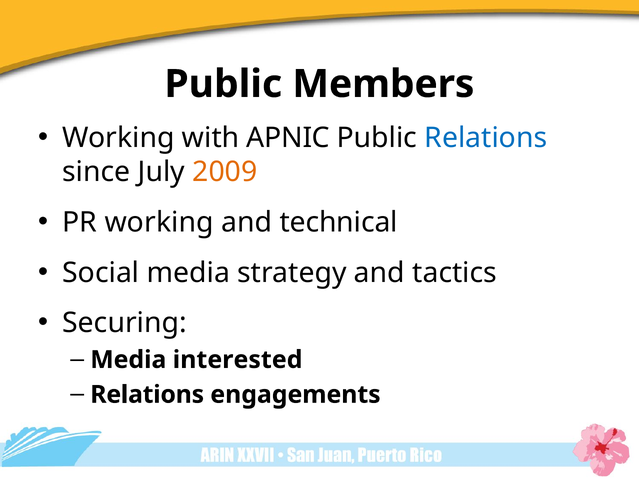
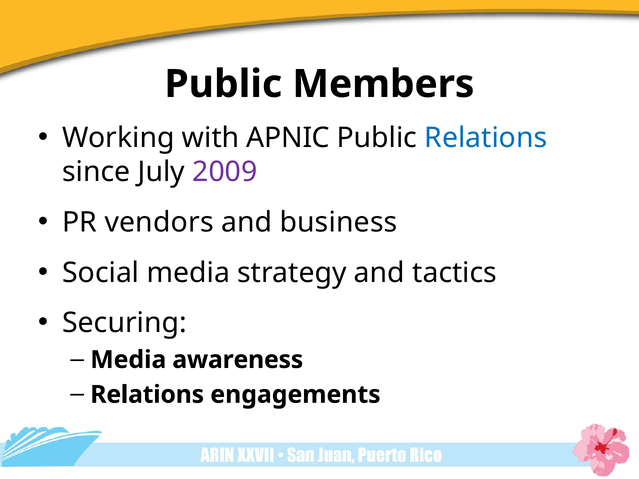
2009 colour: orange -> purple (225, 172)
PR working: working -> vendors (159, 222)
technical: technical -> business (339, 222)
interested: interested -> awareness (238, 360)
